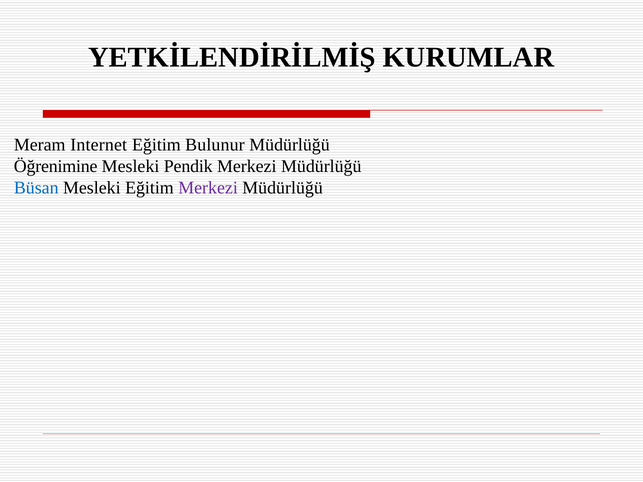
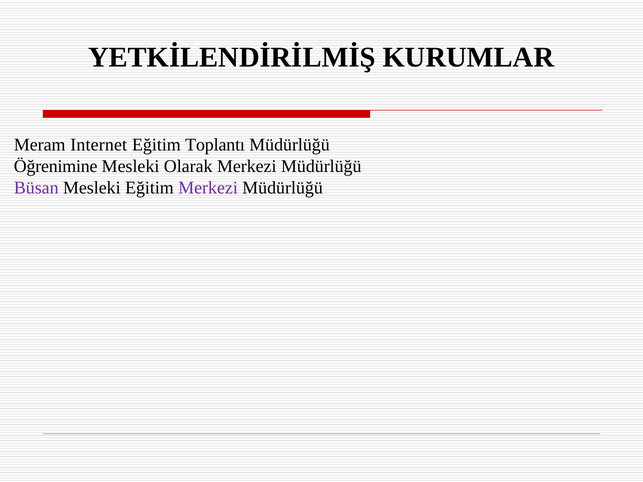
Bulunur: Bulunur -> Toplantı (215, 145)
Pendik: Pendik -> Olarak (188, 166)
Büsan colour: blue -> purple (36, 188)
